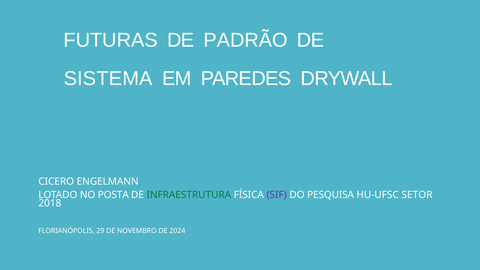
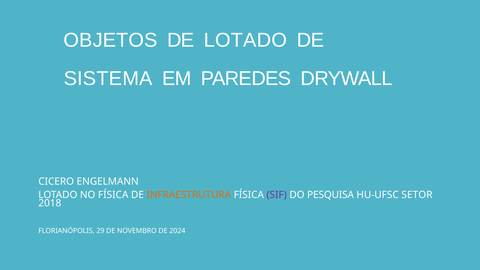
FUTURAS: FUTURAS -> OBJETOS (111, 40)
DE PADRÃO: PADRÃO -> LOTADO (245, 40)
NO POSTA: POSTA -> FÍSICA (113, 195)
INFRAESTRUTURA colour: green -> orange (189, 195)
